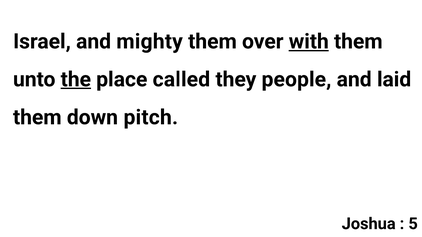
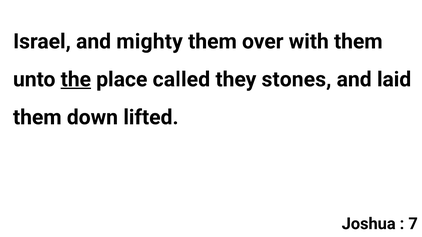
with underline: present -> none (309, 42)
people: people -> stones (296, 80)
pitch: pitch -> lifted (151, 118)
5: 5 -> 7 (413, 224)
